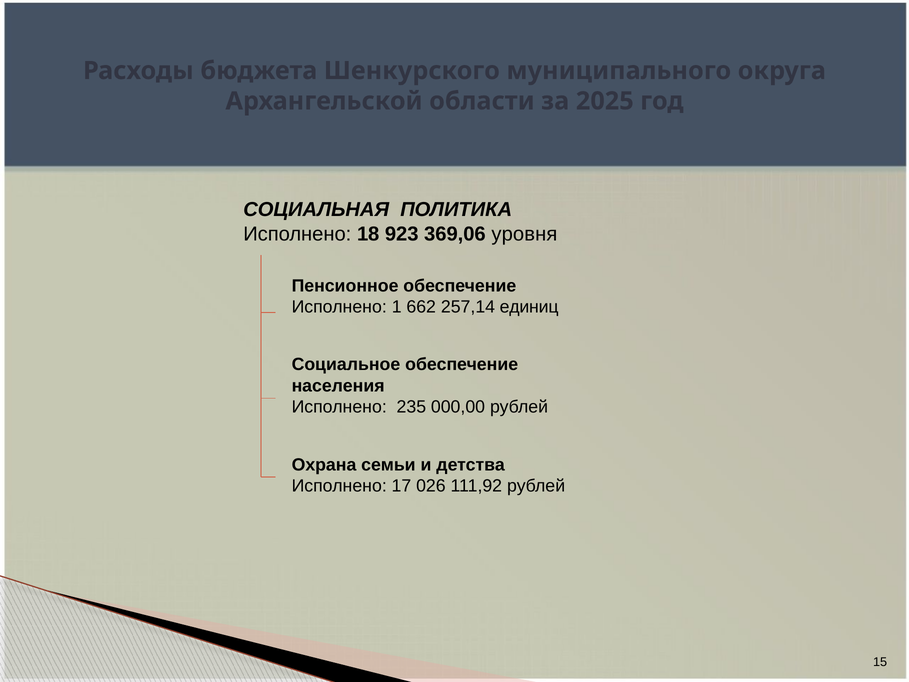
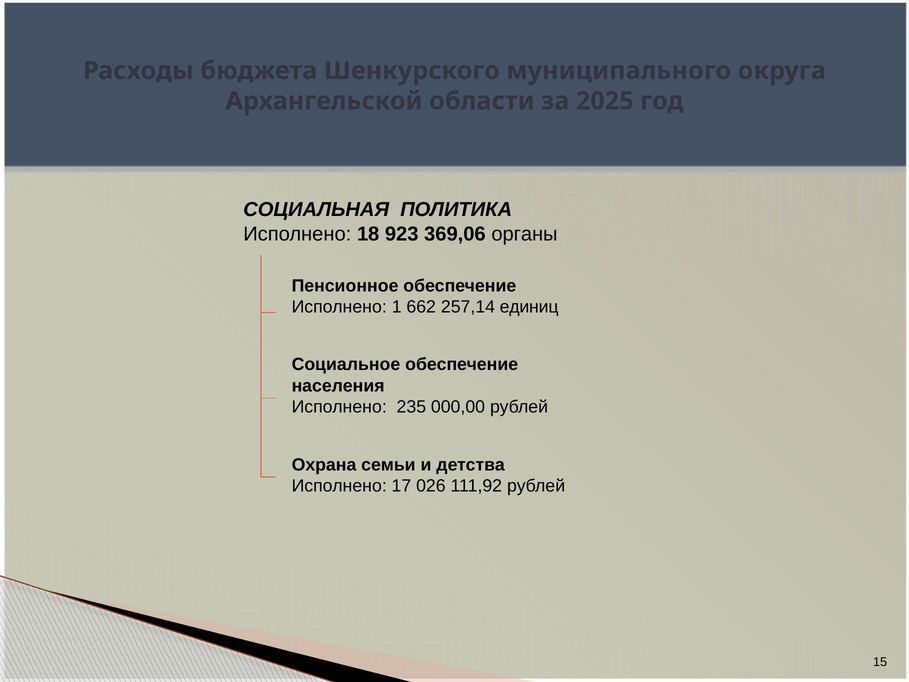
уровня: уровня -> органы (524, 234)
